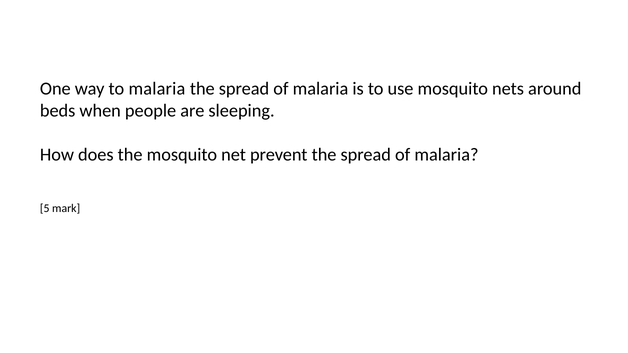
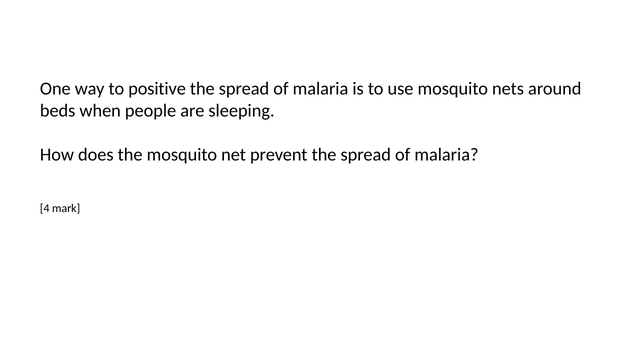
to malaria: malaria -> positive (157, 89)
5: 5 -> 4 (45, 209)
